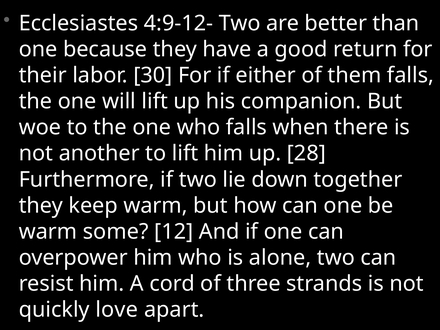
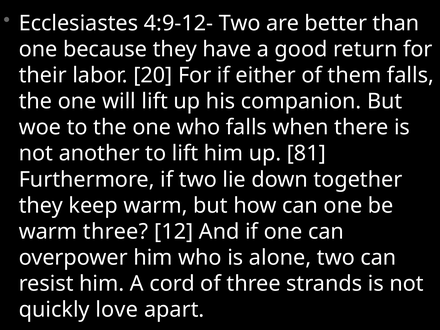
30: 30 -> 20 (153, 75)
28: 28 -> 81 (306, 153)
warm some: some -> three (116, 232)
